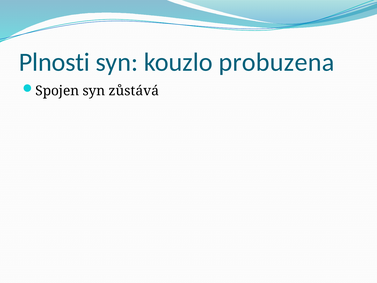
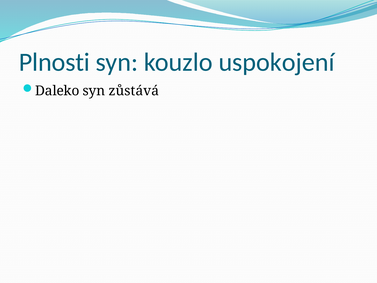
probuzena: probuzena -> uspokojení (277, 62)
Spojen: Spojen -> Daleko (57, 91)
